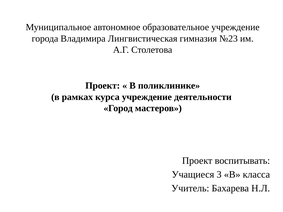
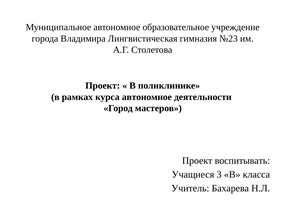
курса учреждение: учреждение -> автономное (147, 97)
